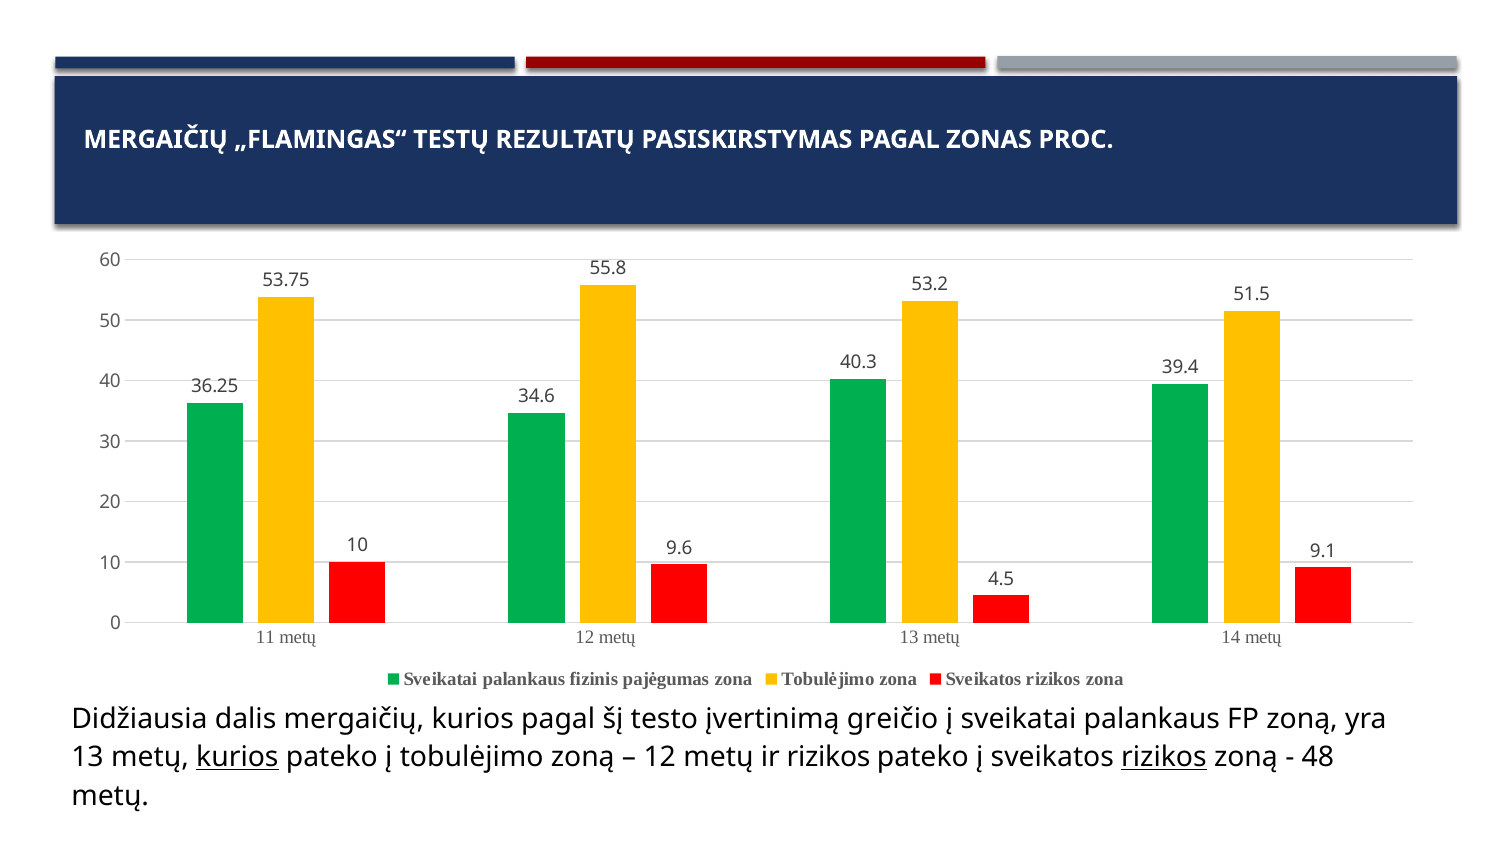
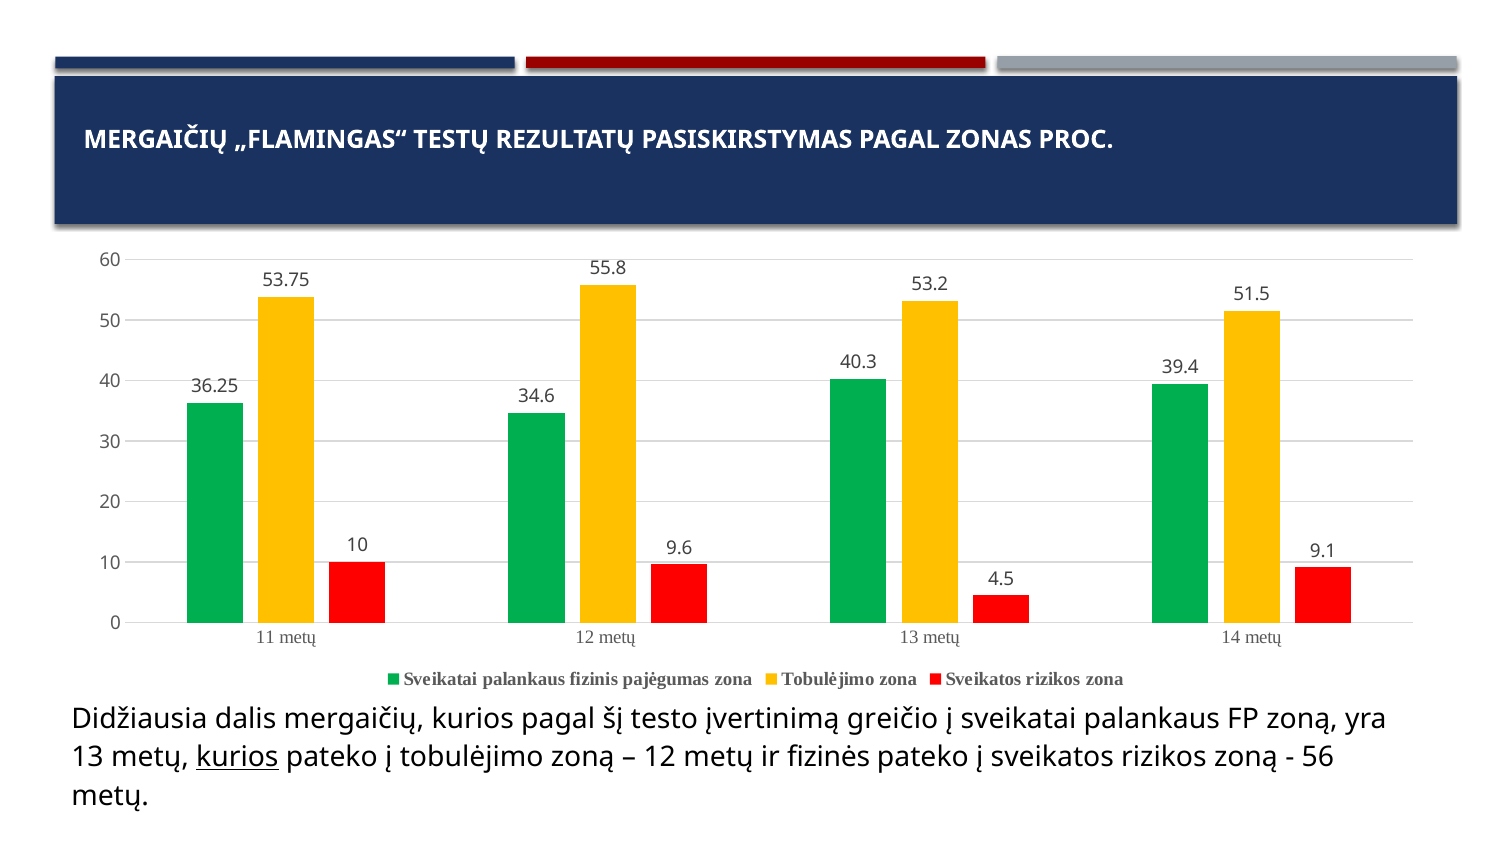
ir rizikos: rizikos -> fizinės (829, 757)
rizikos underline: present -> none (1164, 757)
48: 48 -> 56 (1318, 757)
